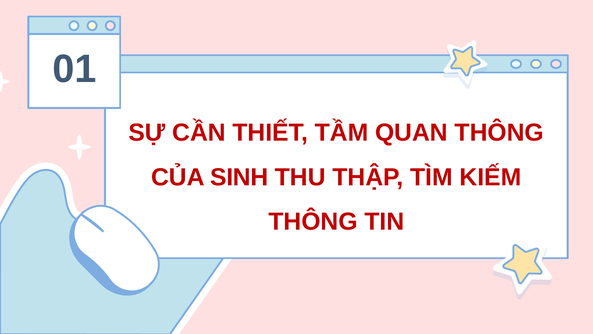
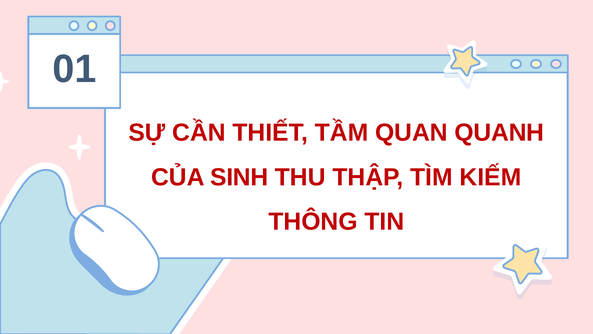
QUAN THÔNG: THÔNG -> QUANH (499, 133)
